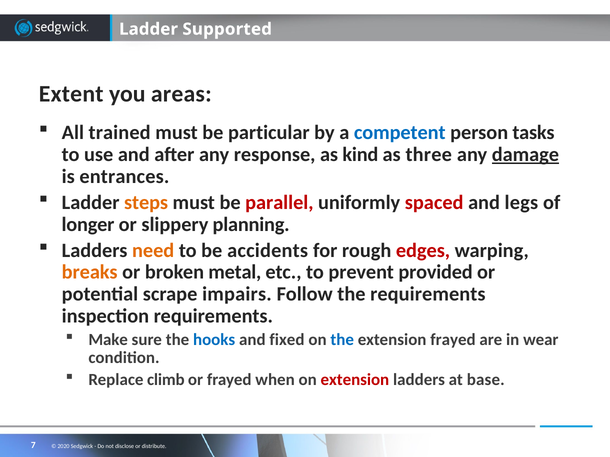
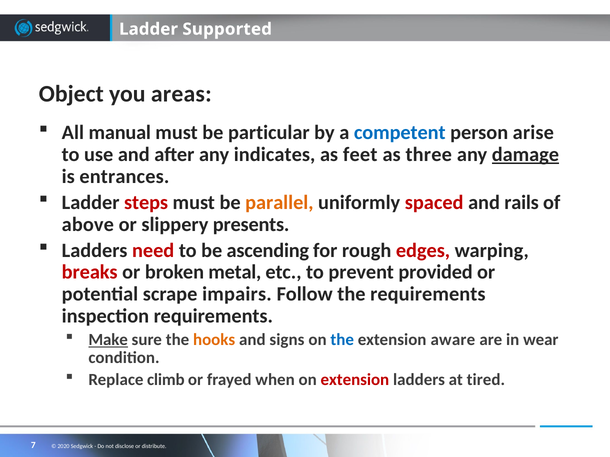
Extent: Extent -> Object (71, 94)
trained: trained -> manual (120, 133)
tasks: tasks -> arise (533, 133)
response: response -> indicates (275, 155)
kind: kind -> feet (360, 155)
steps colour: orange -> red (146, 203)
parallel colour: red -> orange (279, 203)
legs: legs -> rails (522, 203)
longer: longer -> above (88, 225)
planning: planning -> presents (251, 225)
need colour: orange -> red (153, 251)
accidents: accidents -> ascending (268, 251)
breaks colour: orange -> red (90, 273)
Make underline: none -> present (108, 340)
hooks colour: blue -> orange (214, 340)
fixed: fixed -> signs (287, 340)
extension frayed: frayed -> aware (453, 340)
base: base -> tired (486, 380)
